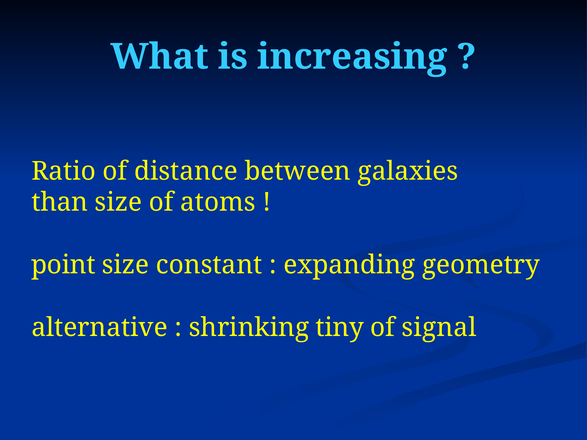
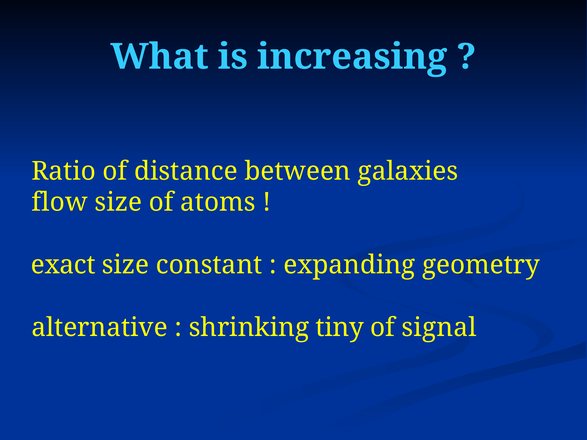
than: than -> flow (59, 202)
point: point -> exact (63, 265)
